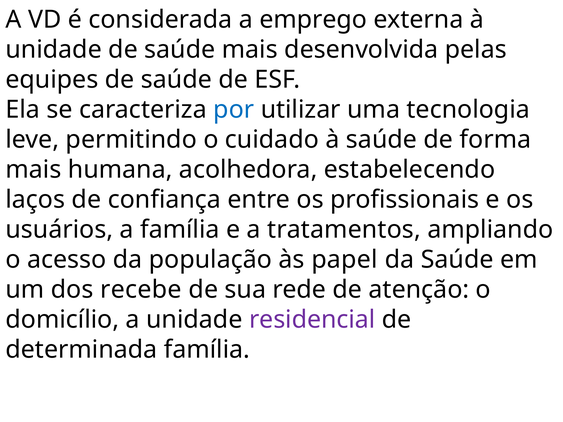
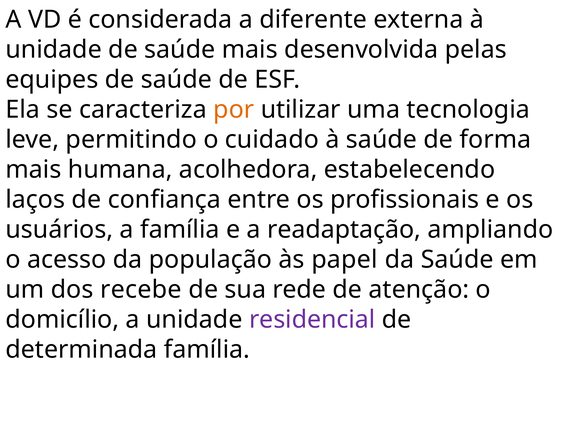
emprego: emprego -> diferente (313, 20)
por colour: blue -> orange (234, 110)
tratamentos: tratamentos -> readaptação (344, 230)
